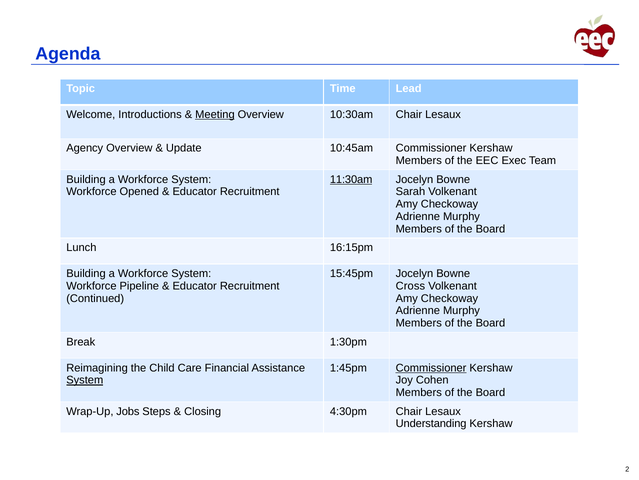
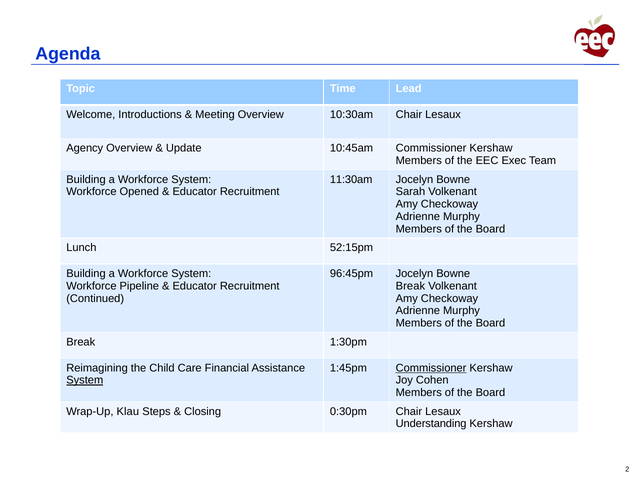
Meeting underline: present -> none (215, 114)
11:30am underline: present -> none (351, 179)
16:15pm: 16:15pm -> 52:15pm (352, 247)
15:45pm: 15:45pm -> 96:45pm (352, 273)
Cross: Cross -> Break (410, 286)
Jobs: Jobs -> Klau (128, 411)
4:30pm: 4:30pm -> 0:30pm (348, 411)
